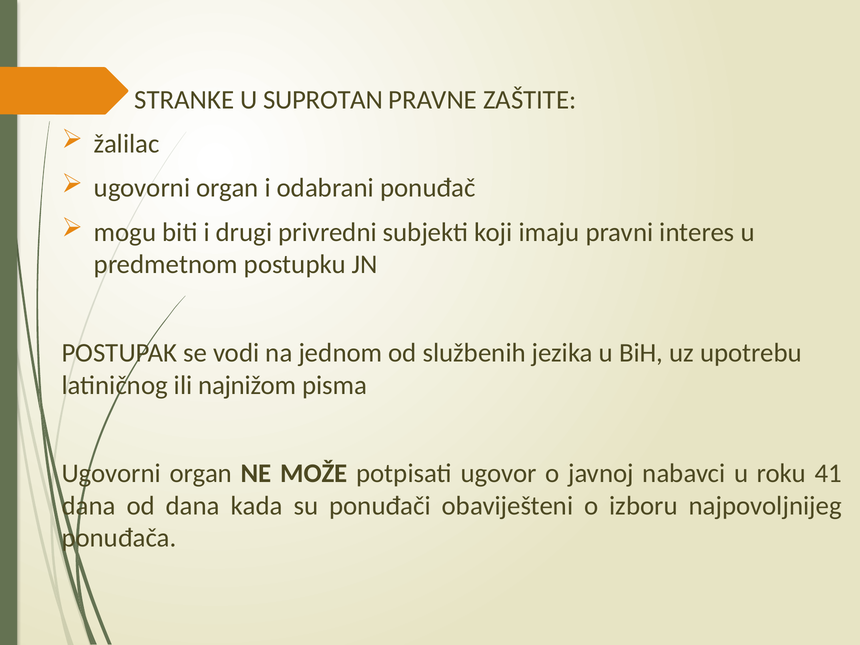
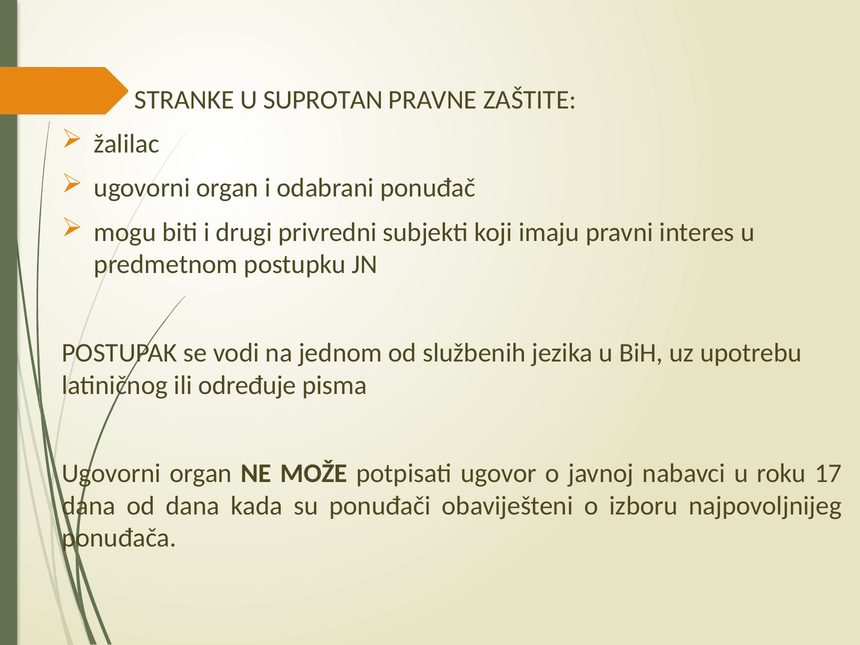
najnižom: najnižom -> određuje (247, 385)
41: 41 -> 17 (828, 474)
